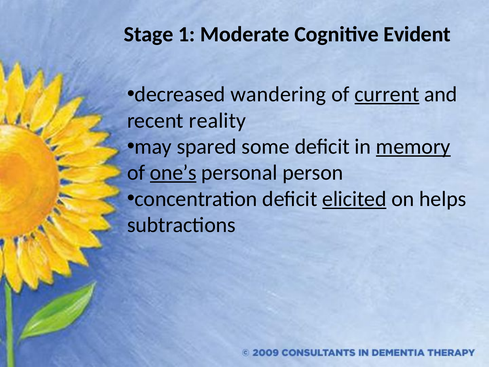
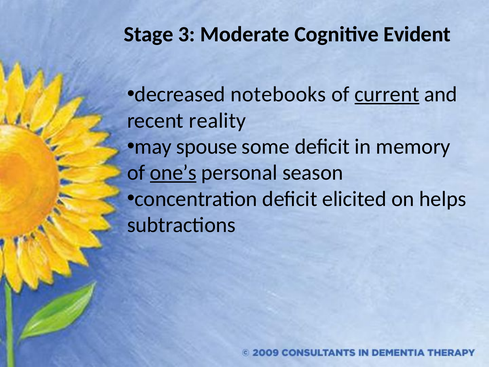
1: 1 -> 3 (187, 34)
wandering: wandering -> notebooks (278, 94)
spared: spared -> spouse (207, 147)
memory underline: present -> none (413, 147)
person: person -> season (313, 173)
elicited underline: present -> none (354, 199)
